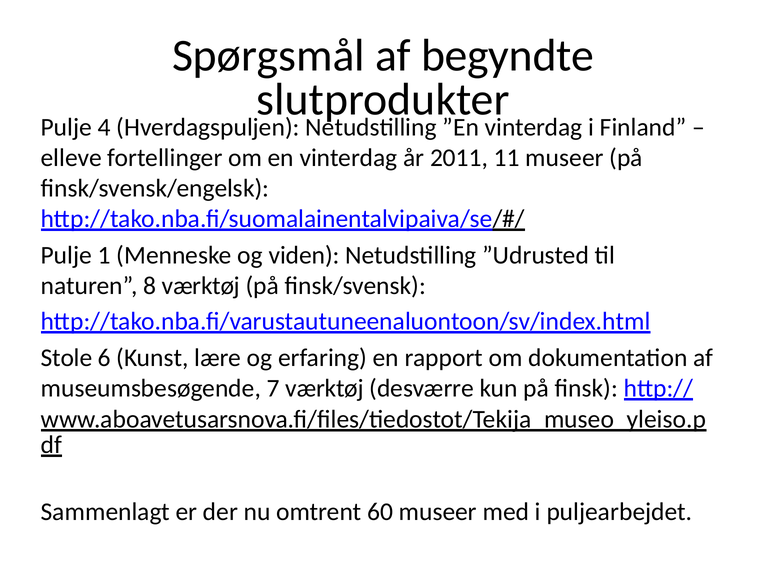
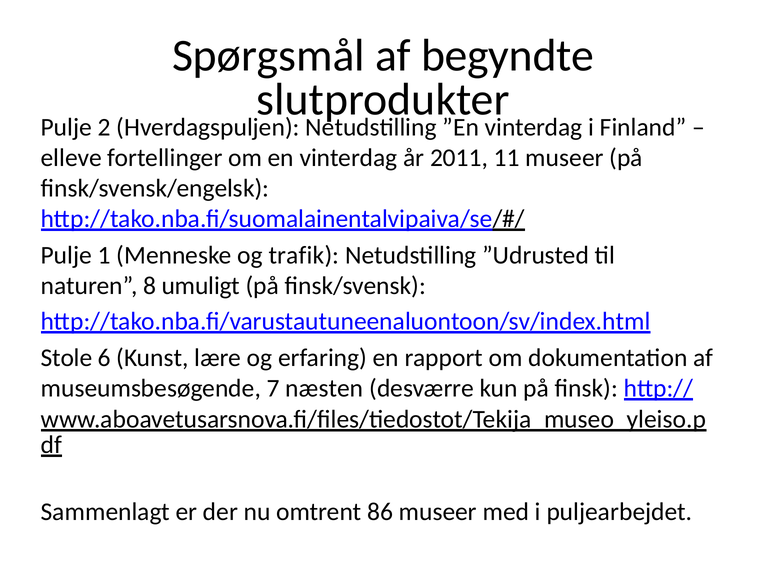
4: 4 -> 2 (104, 127)
viden: viden -> trafik (304, 255)
8 værktøj: værktøj -> umuligt (201, 286)
7 værktøj: værktøj -> næsten (324, 389)
60: 60 -> 86 (380, 512)
